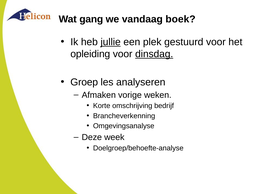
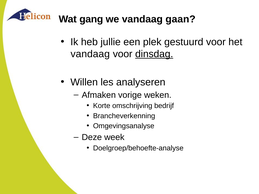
boek: boek -> gaan (180, 19)
jullie underline: present -> none (111, 42)
opleiding: opleiding -> vandaag (90, 54)
Groep: Groep -> Willen (84, 82)
